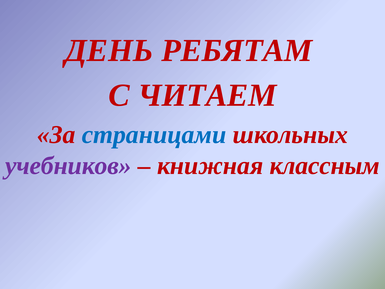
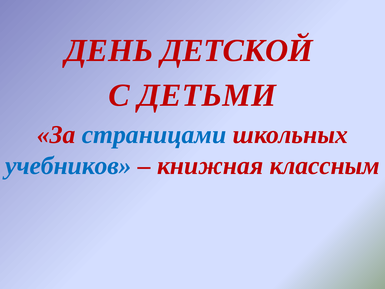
РЕБЯТАМ: РЕБЯТАМ -> ДЕТСКОЙ (237, 50)
ЧИТАЕМ: ЧИТАЕМ -> ДЕТЬМИ (207, 95)
учебников colour: purple -> blue (68, 165)
